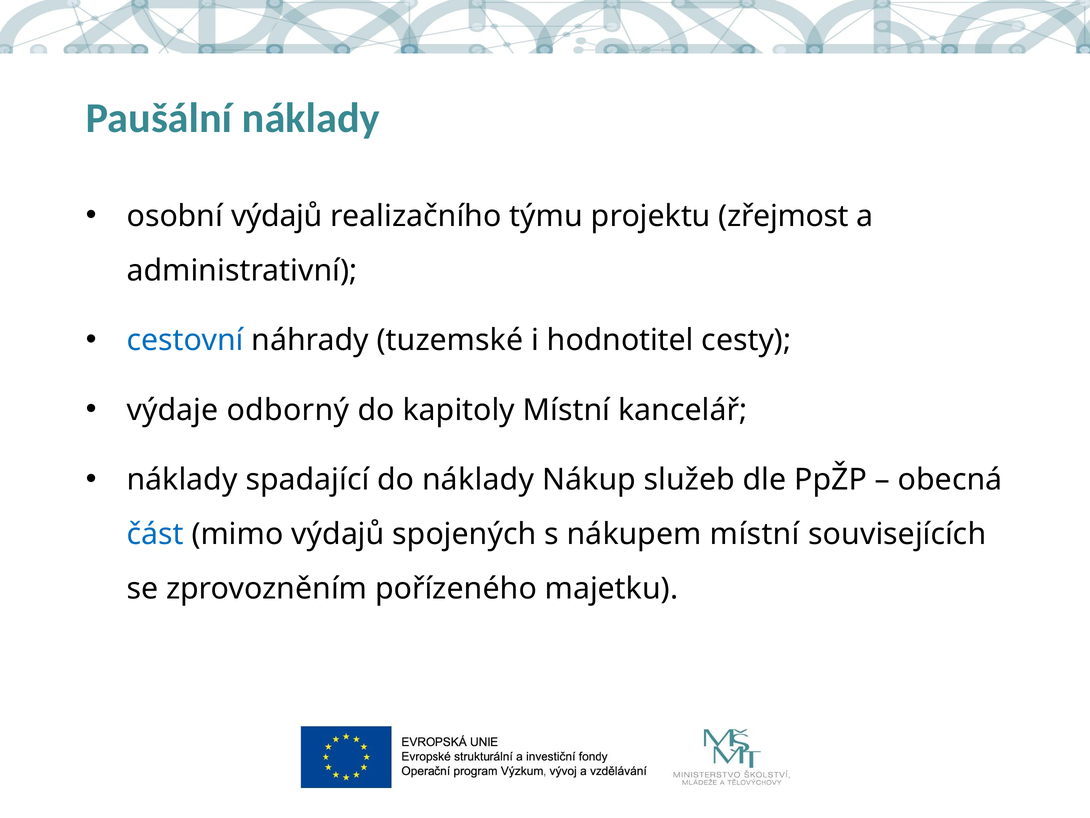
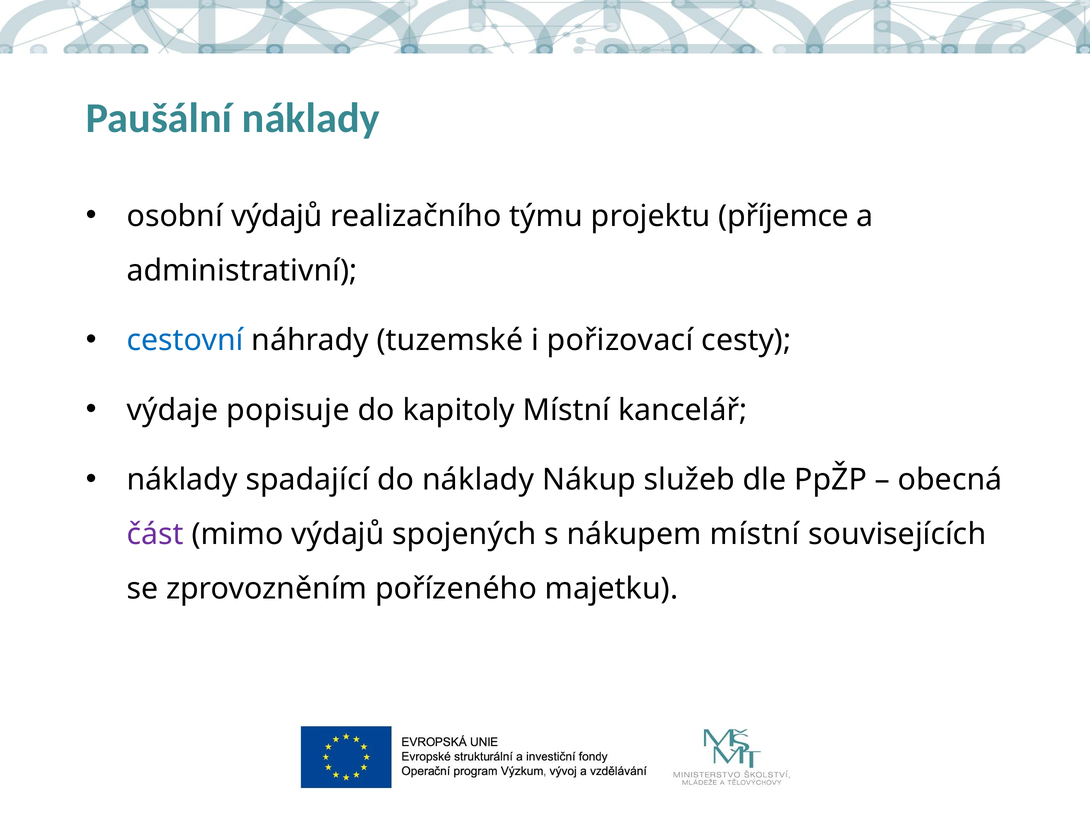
zřejmost: zřejmost -> příjemce (784, 216)
hodnotitel: hodnotitel -> pořizovací (620, 340)
odborný: odborný -> popisuje (288, 410)
část colour: blue -> purple (155, 534)
